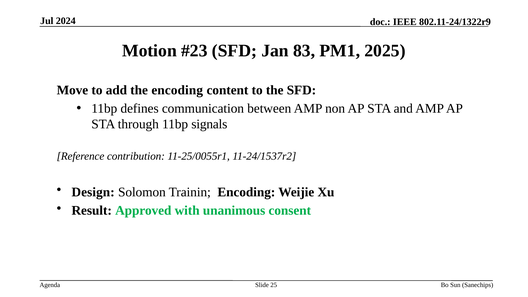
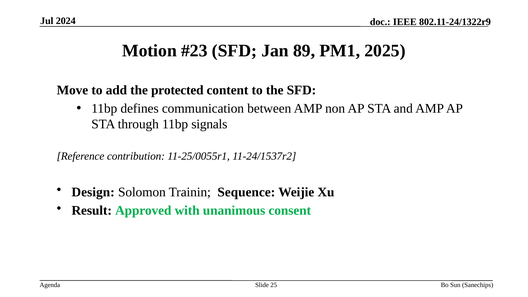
83: 83 -> 89 (304, 51)
the encoding: encoding -> protected (177, 90)
Trainin Encoding: Encoding -> Sequence (246, 192)
